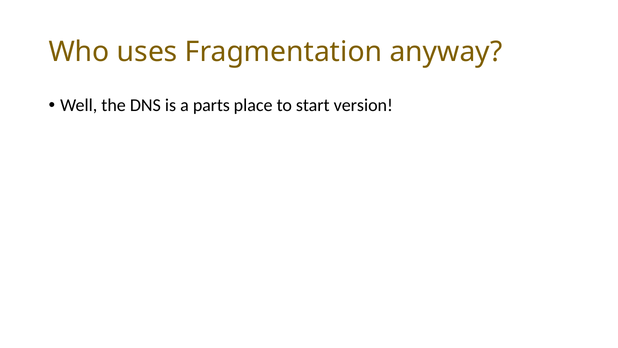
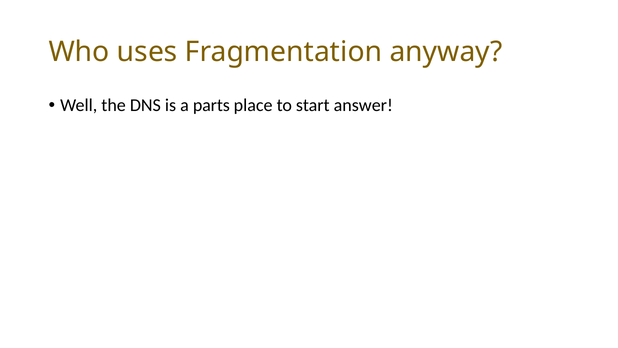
version: version -> answer (363, 105)
